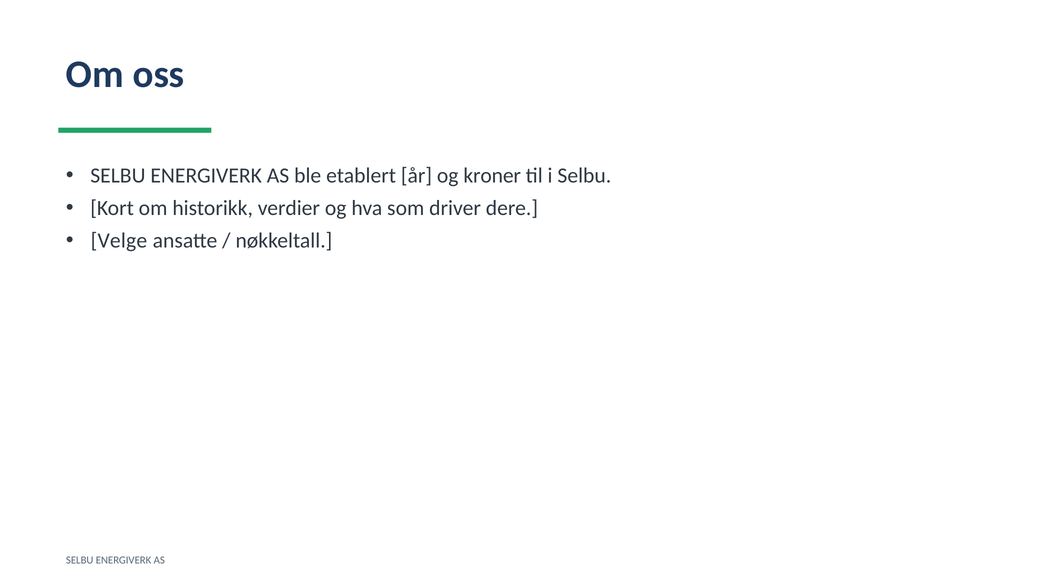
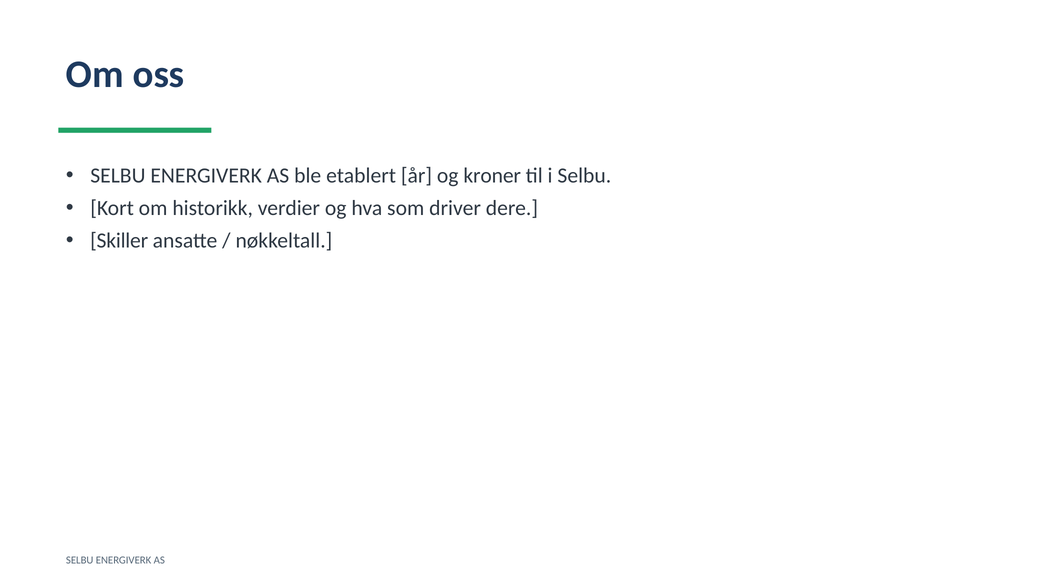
Velge: Velge -> Skiller (119, 240)
